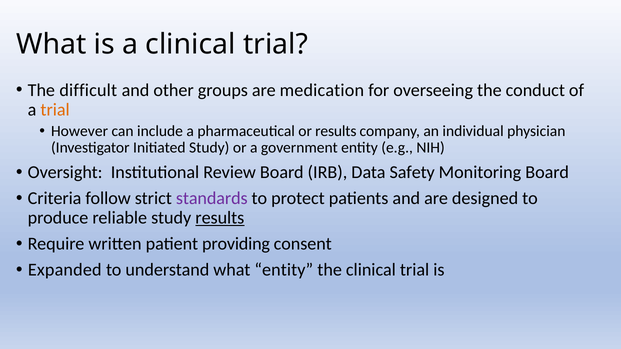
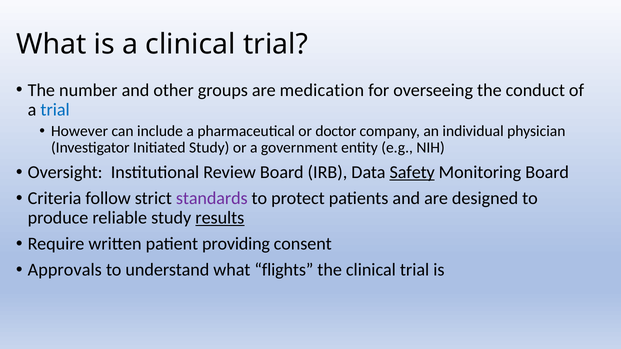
difficult: difficult -> number (88, 90)
trial colour: orange -> blue (55, 110)
or results: results -> doctor (336, 131)
Safety underline: none -> present (412, 173)
Expanded: Expanded -> Approvals (65, 270)
what entity: entity -> flights (284, 270)
